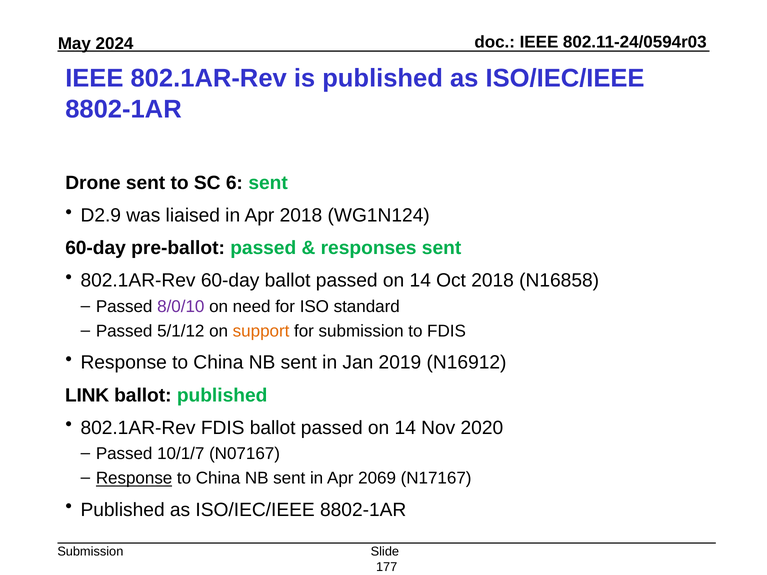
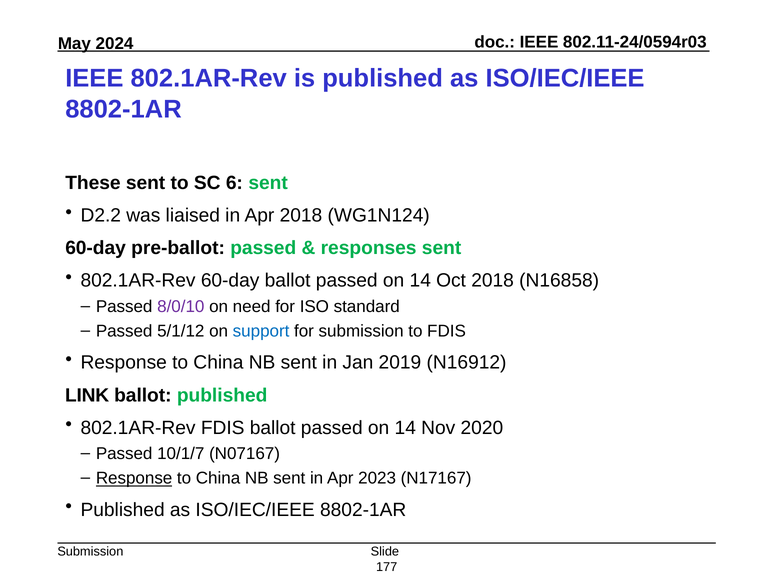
Drone: Drone -> These (93, 183)
D2.9: D2.9 -> D2.2 (101, 215)
support colour: orange -> blue (261, 331)
2069: 2069 -> 2023 (377, 478)
